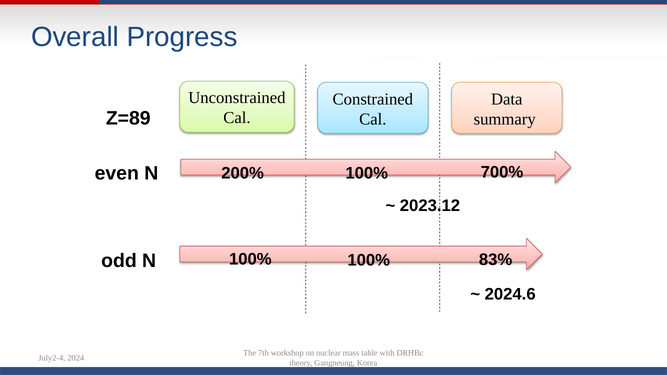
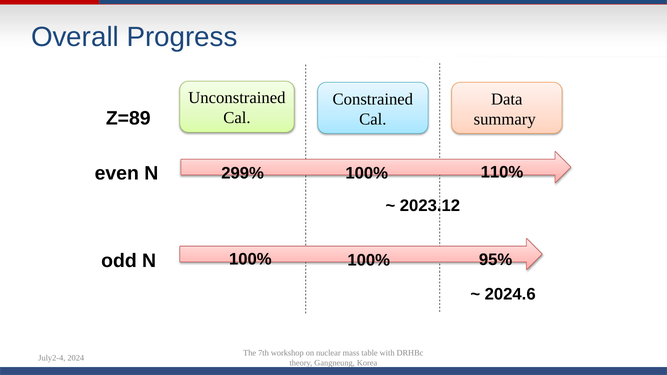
200%: 200% -> 299% (243, 173)
700%: 700% -> 110% (502, 172)
83%: 83% -> 95% (496, 260)
